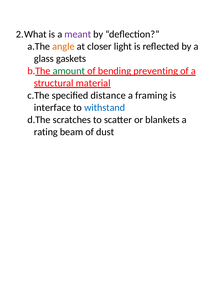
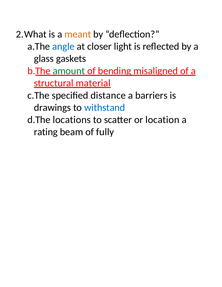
meant colour: purple -> orange (78, 34)
angle colour: orange -> blue (63, 46)
preventing: preventing -> misaligned (156, 71)
framing: framing -> barriers (151, 95)
interface: interface -> drawings (52, 108)
scratches: scratches -> locations (72, 120)
blankets: blankets -> location (162, 120)
dust: dust -> fully (105, 132)
